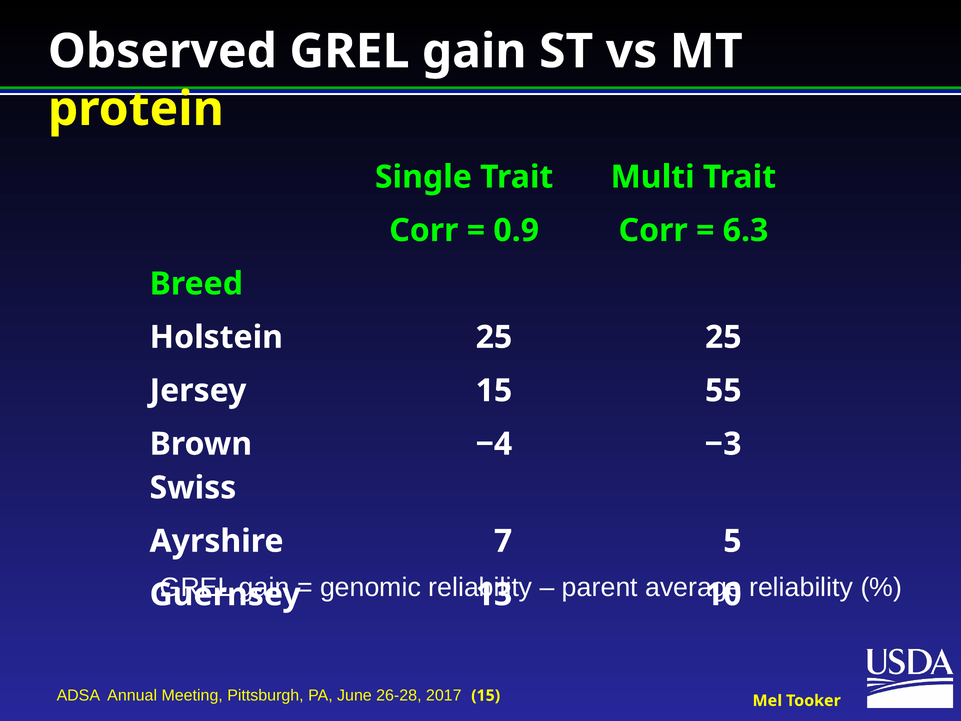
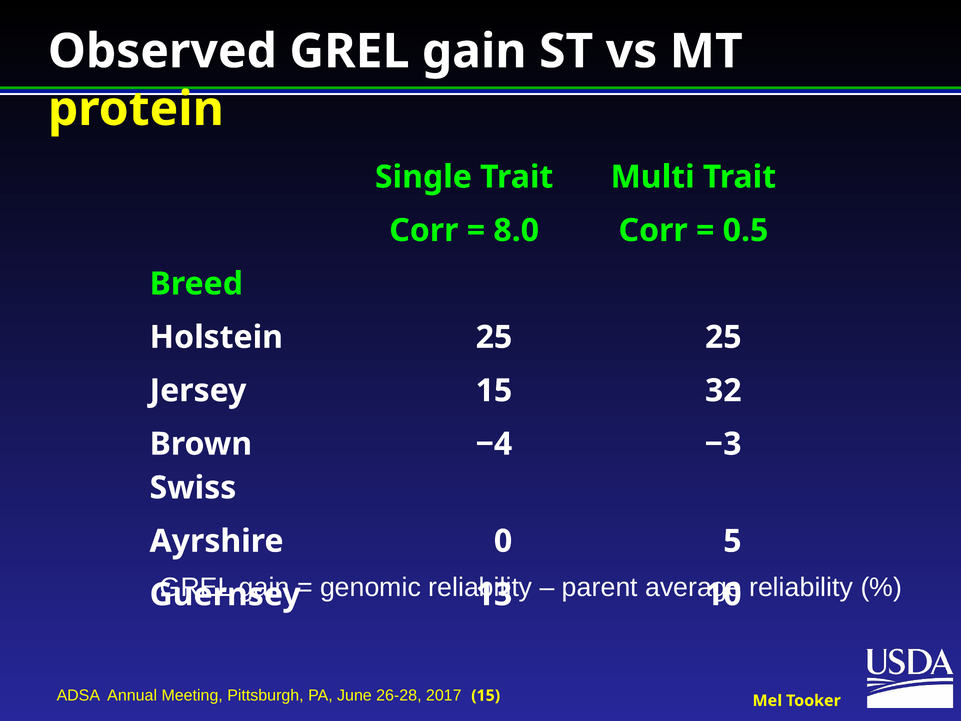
0.9: 0.9 -> 8.0 (516, 230)
6.3: 6.3 -> 0.5 (746, 230)
55: 55 -> 32 (723, 391)
7: 7 -> 0 (503, 541)
